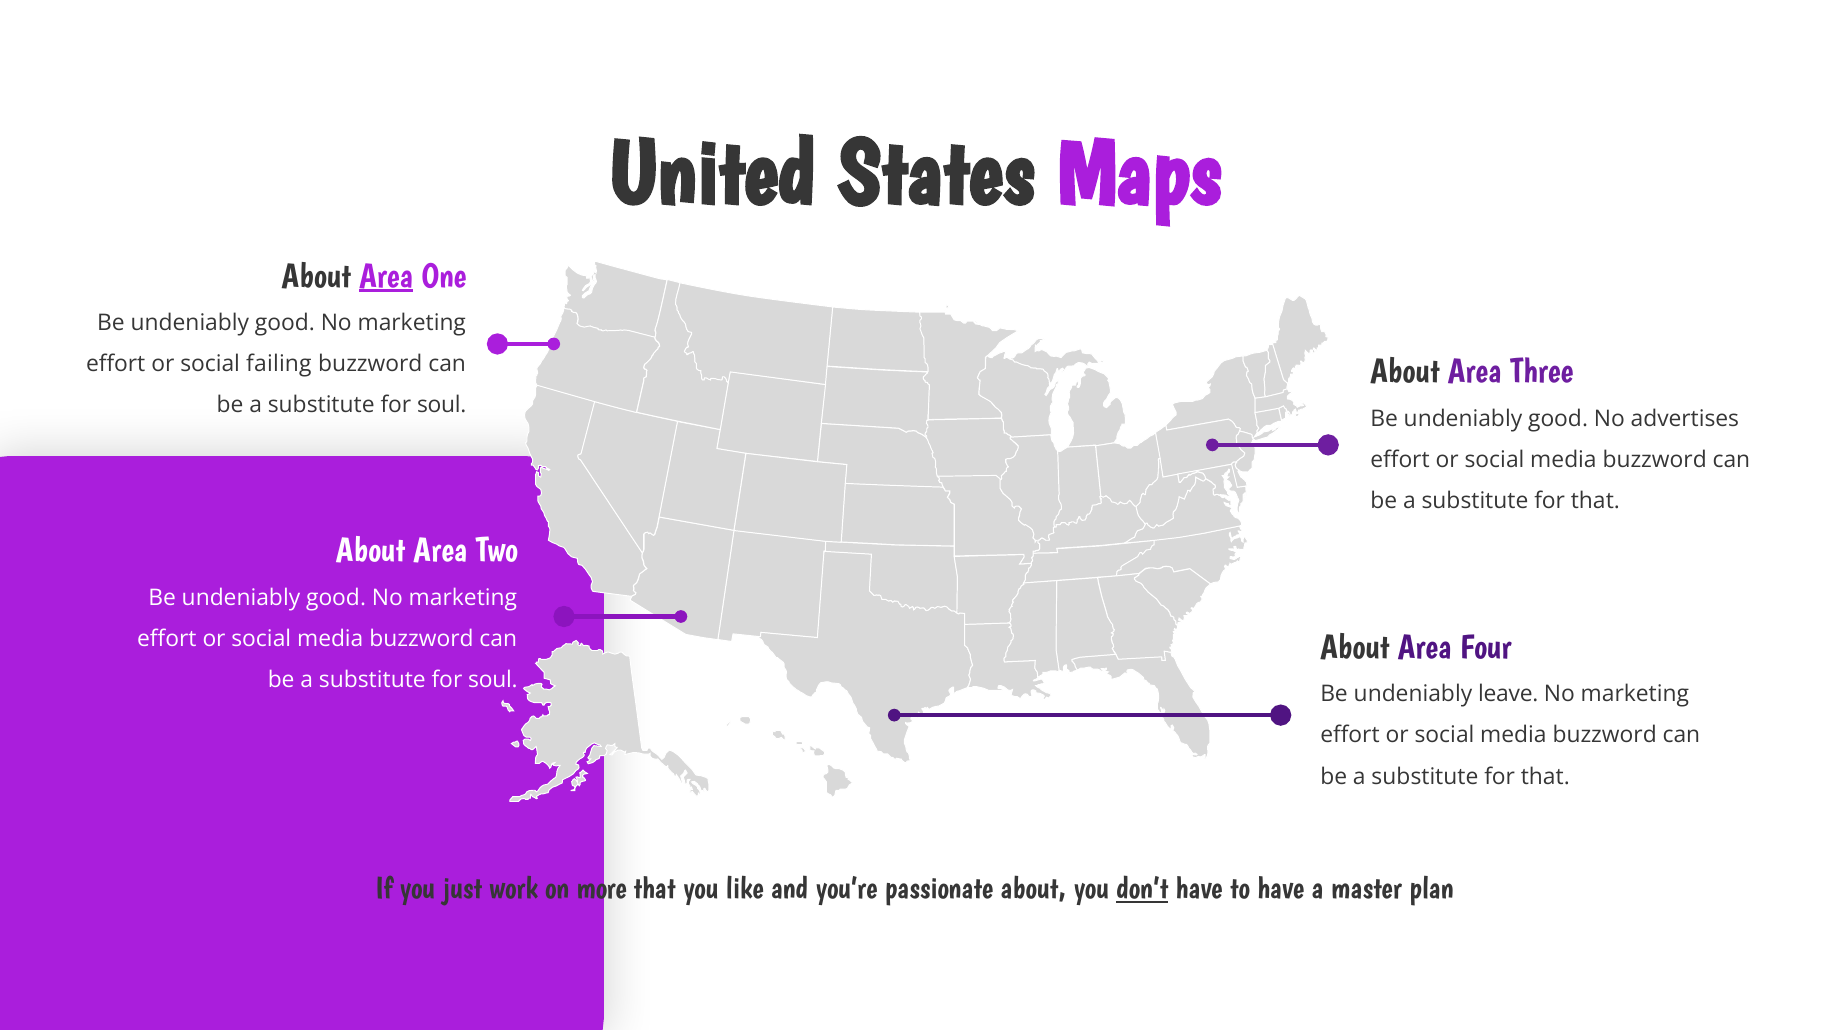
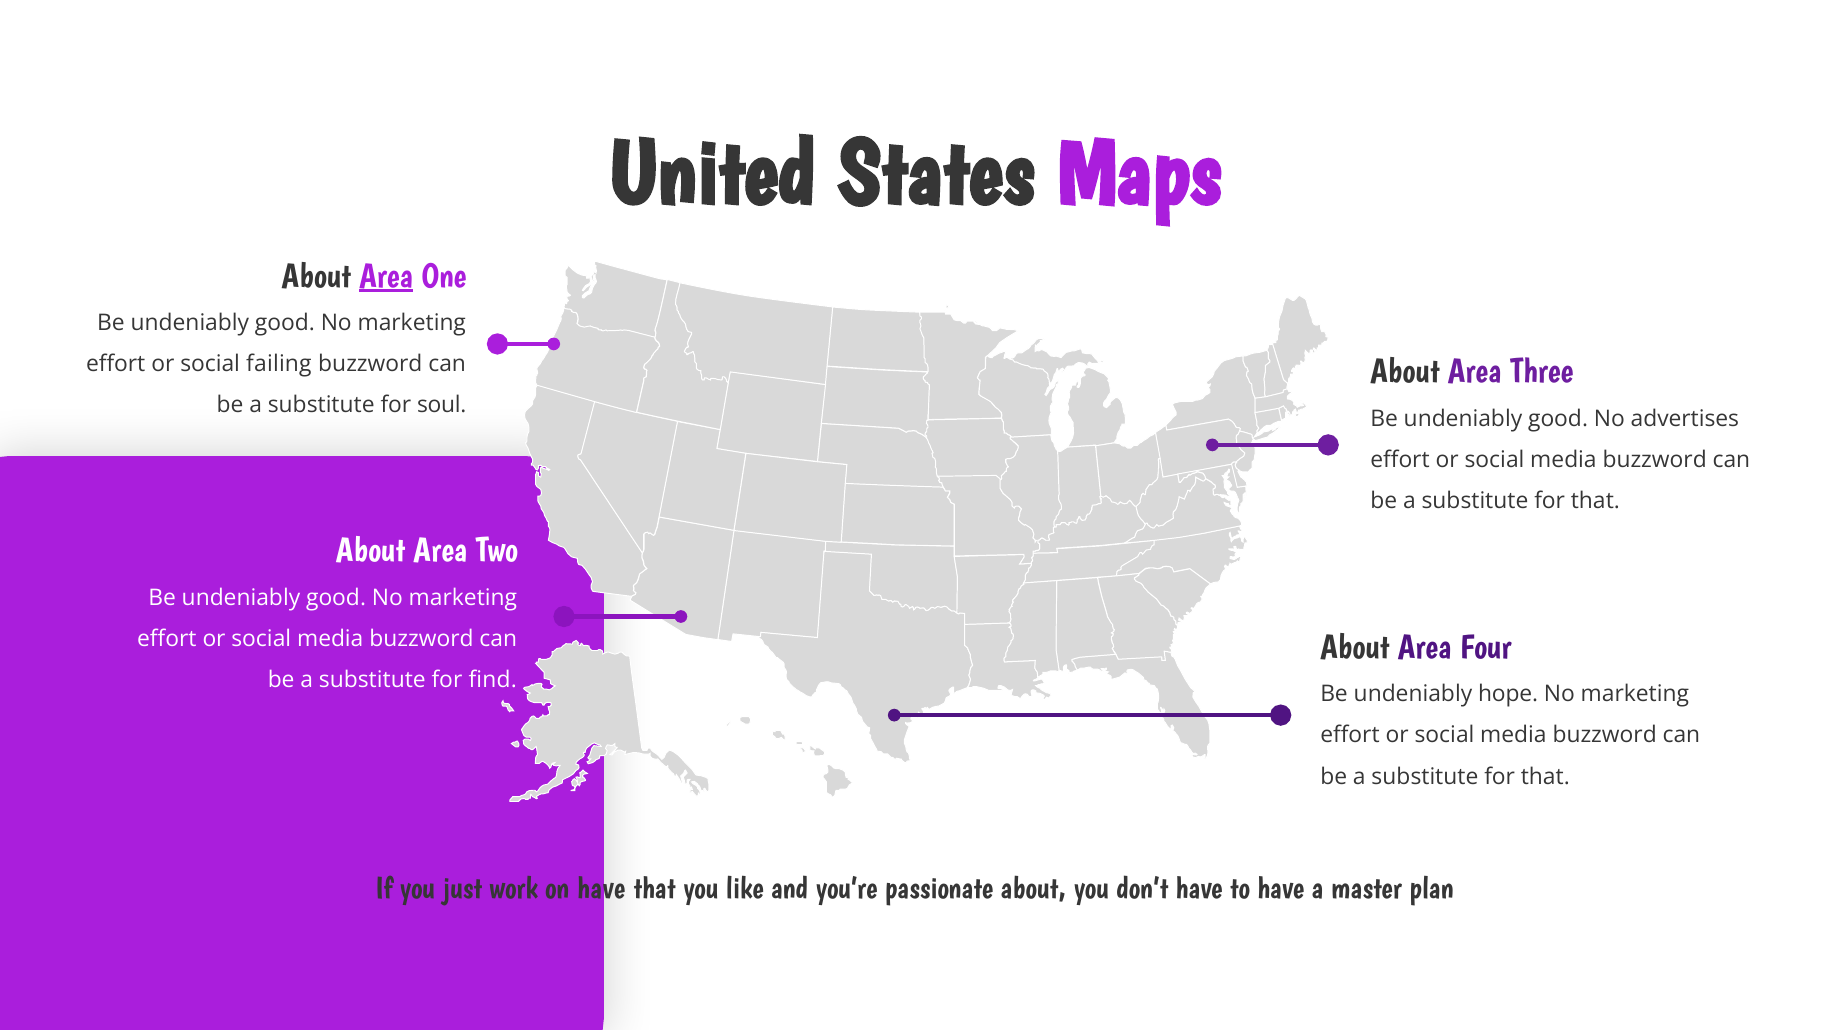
soul: soul -> find (493, 680)
leave: leave -> hope (1508, 694)
on more: more -> have (601, 888)
don’t underline: present -> none (1142, 888)
